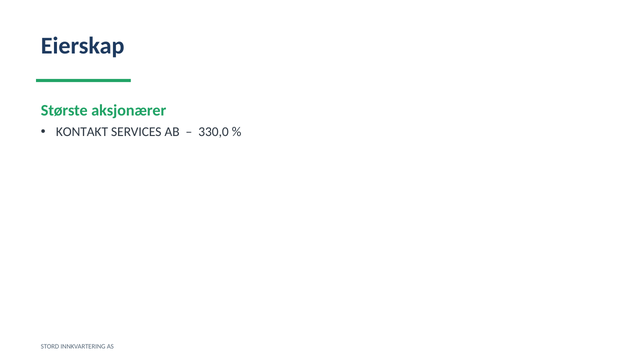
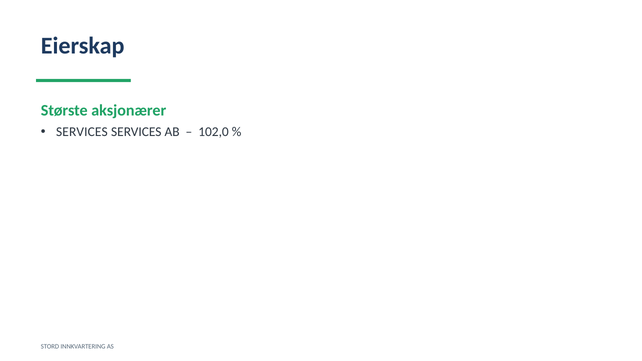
KONTAKT: KONTAKT -> SERVICES (82, 132)
330,0: 330,0 -> 102,0 (214, 132)
